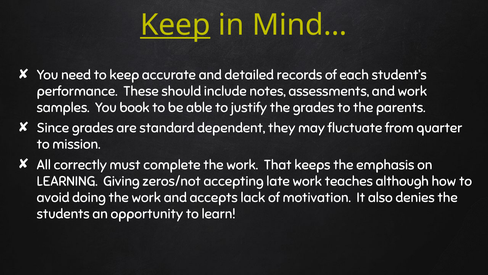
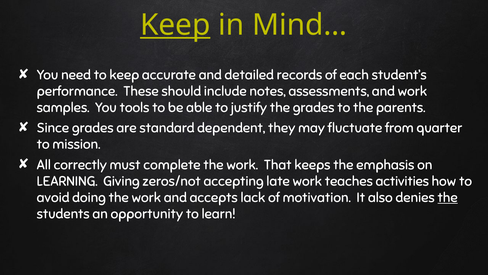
book: book -> tools (134, 108)
although: although -> activities (402, 181)
the underline: none -> present (448, 197)
